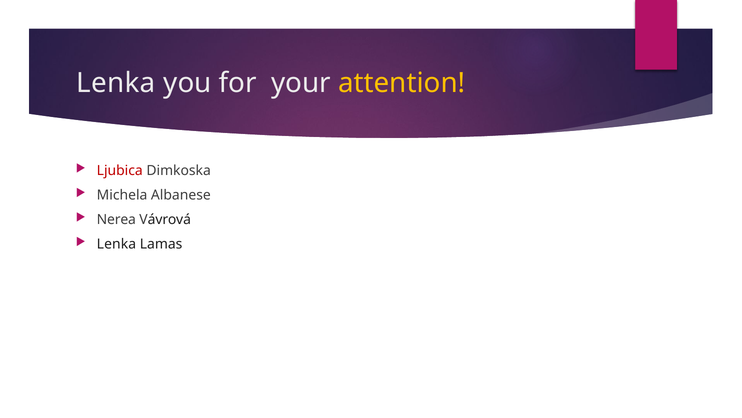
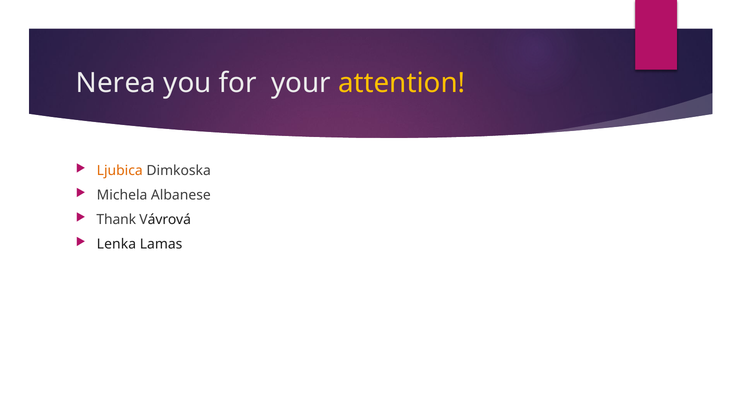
Lenka: Lenka -> Nerea (116, 83)
Ljubica colour: red -> orange (120, 171)
Nerea: Nerea -> Thank (116, 219)
